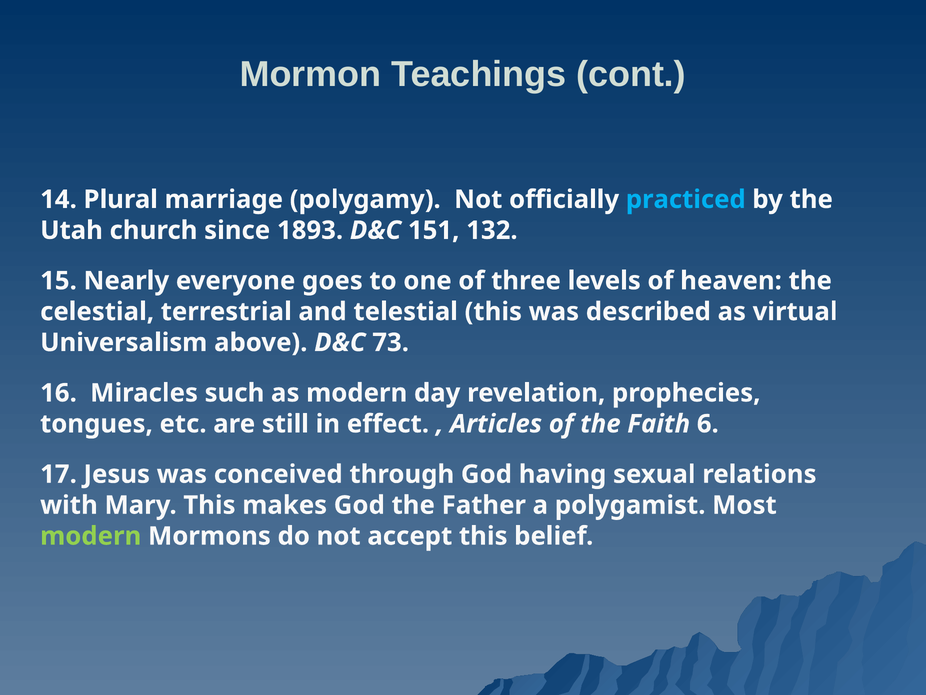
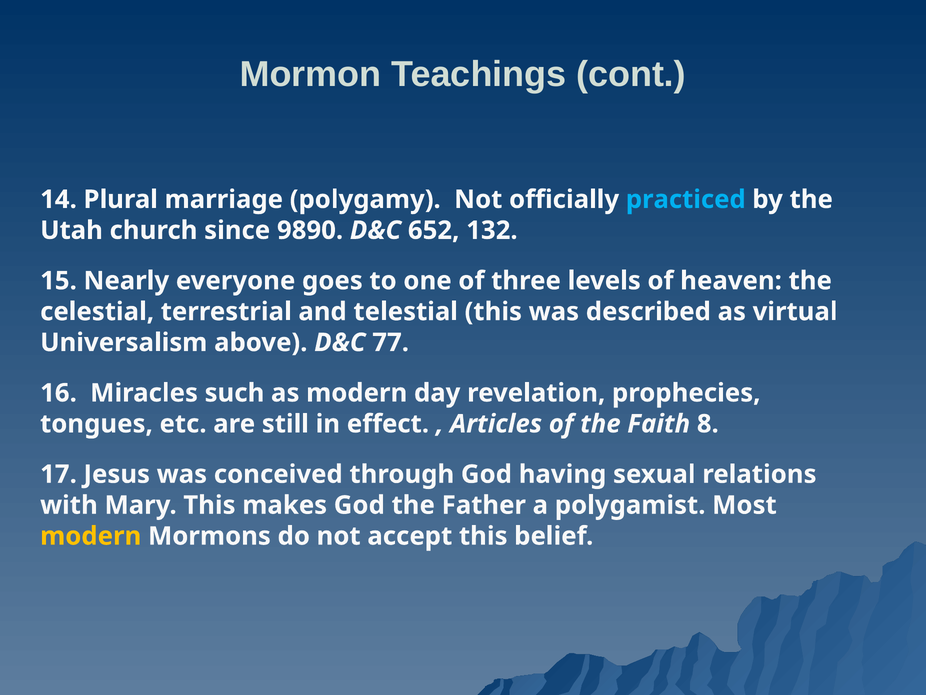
1893: 1893 -> 9890 (310, 230)
151: 151 -> 652 (434, 230)
73: 73 -> 77 (391, 342)
6: 6 -> 8 (708, 424)
modern colour: light green -> yellow (91, 536)
